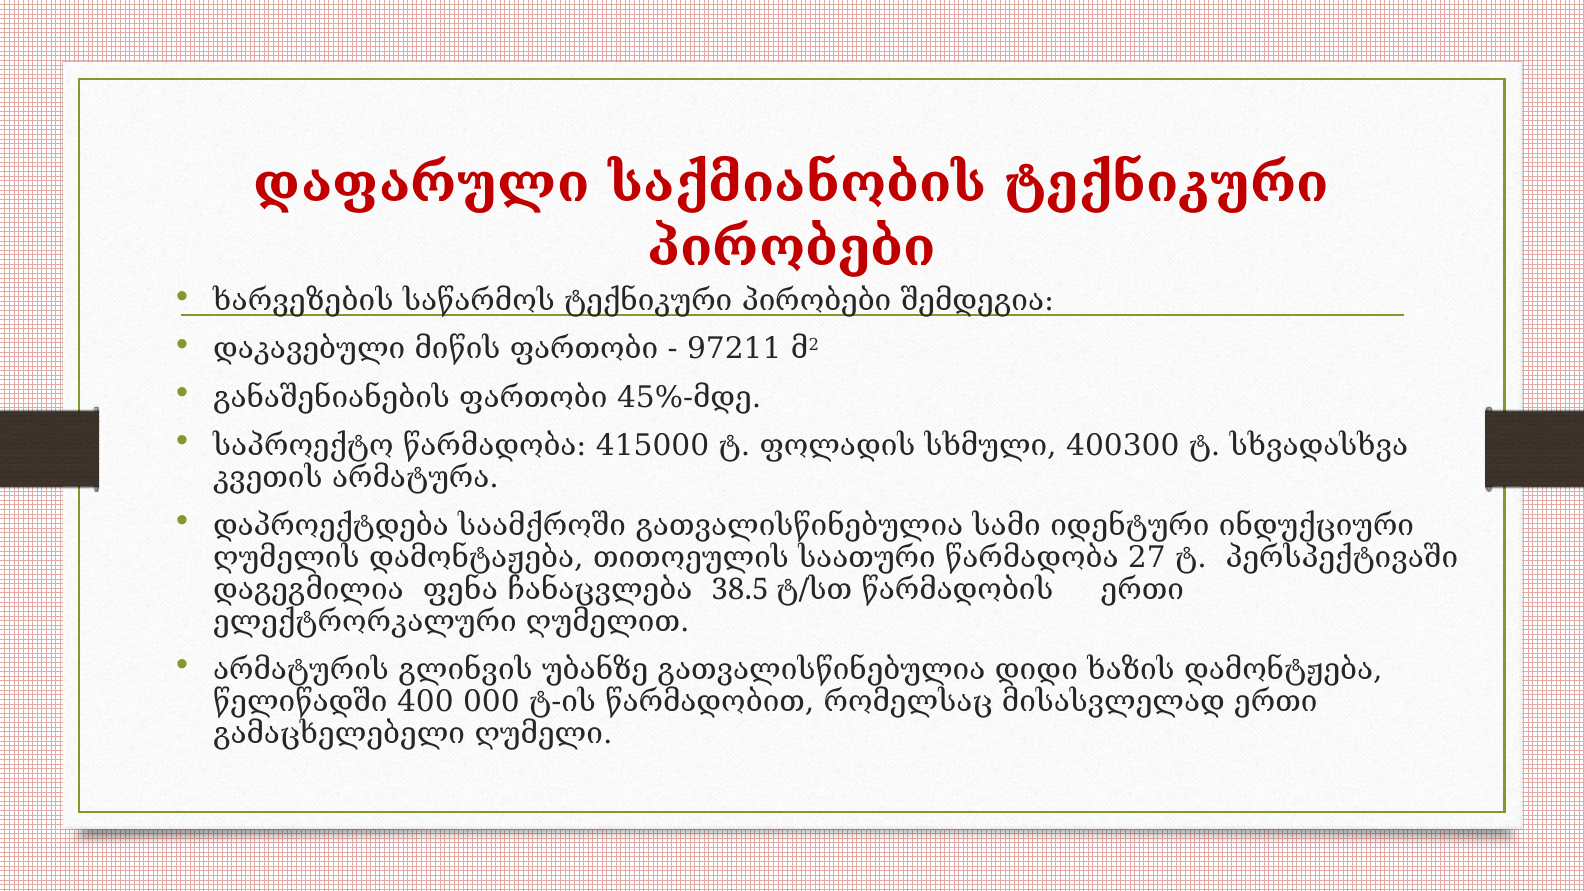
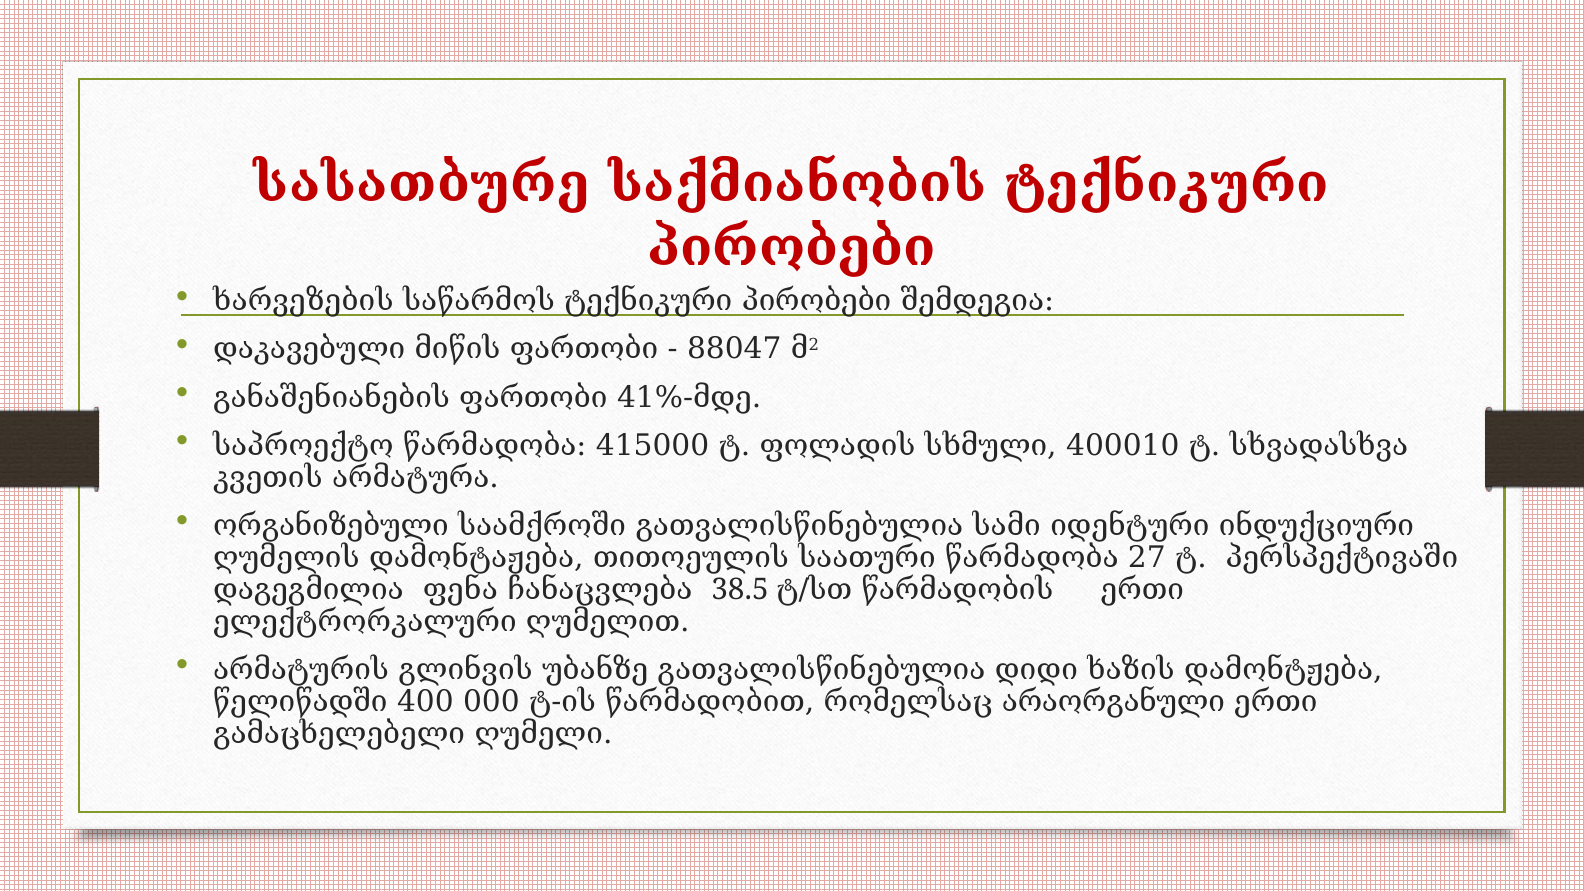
დაფარული: დაფარული -> სასათბურე (422, 184)
97211: 97211 -> 88047 (734, 349)
45%-მდე: 45%-მდე -> 41%-მდე (689, 397)
400300: 400300 -> 400010 (1123, 445)
დაპროექტდება: დაპროექტდება -> ორგანიზებული (331, 525)
მისასვლელად: მისასვლელად -> არაორგანული (1113, 702)
